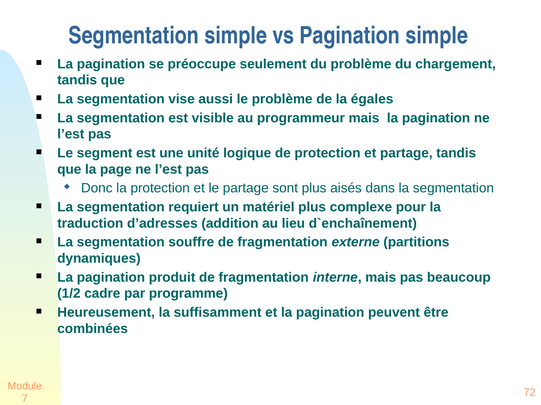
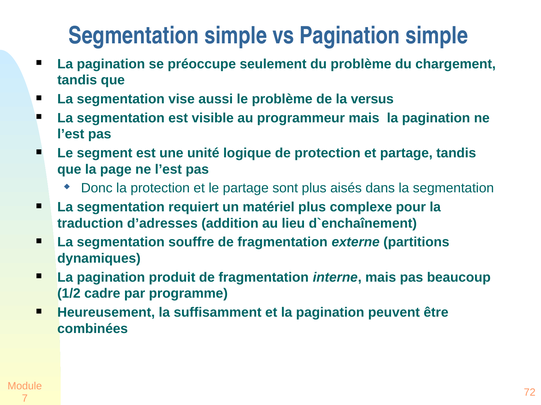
égales: égales -> versus (372, 99)
